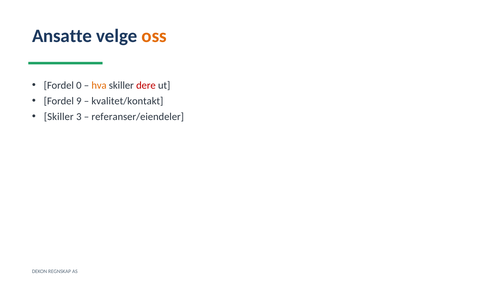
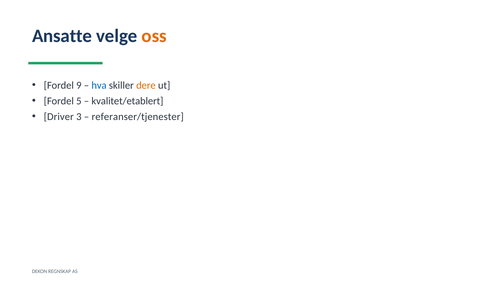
0: 0 -> 9 (79, 85)
hva colour: orange -> blue (99, 85)
dere colour: red -> orange (146, 85)
9: 9 -> 5 (79, 101)
kvalitet/kontakt: kvalitet/kontakt -> kvalitet/etablert (127, 101)
Skiller: Skiller -> Driver (59, 117)
referanser/eiendeler: referanser/eiendeler -> referanser/tjenester (138, 117)
